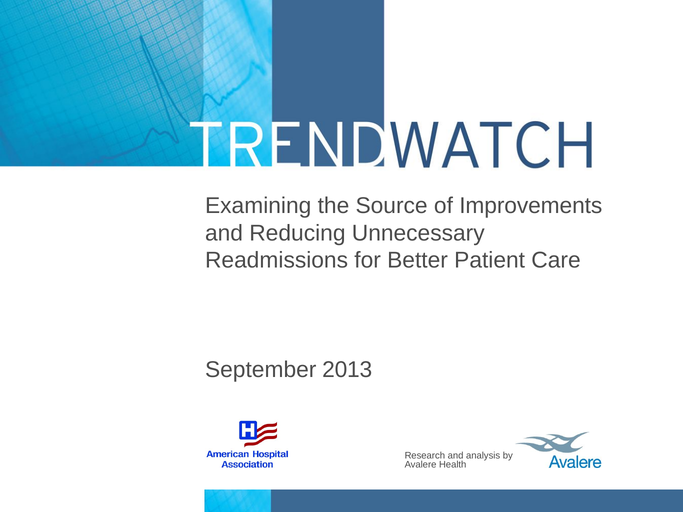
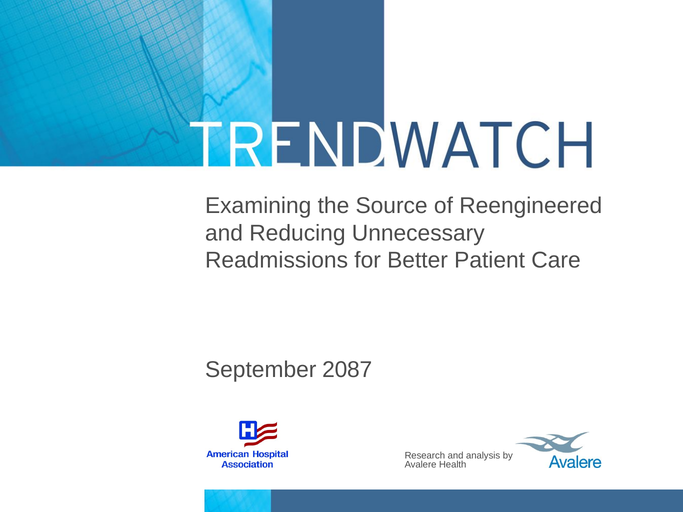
Improvements: Improvements -> Reengineered (531, 206)
2013: 2013 -> 2087 (347, 370)
